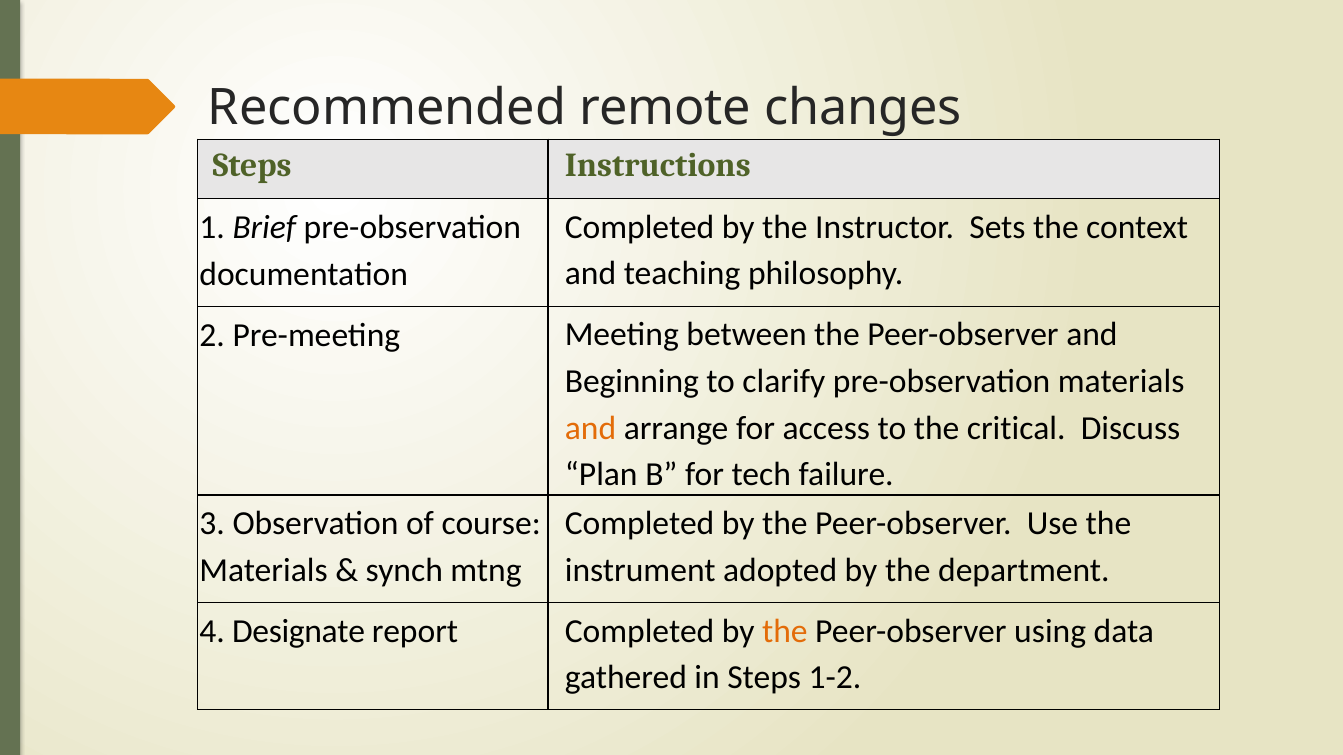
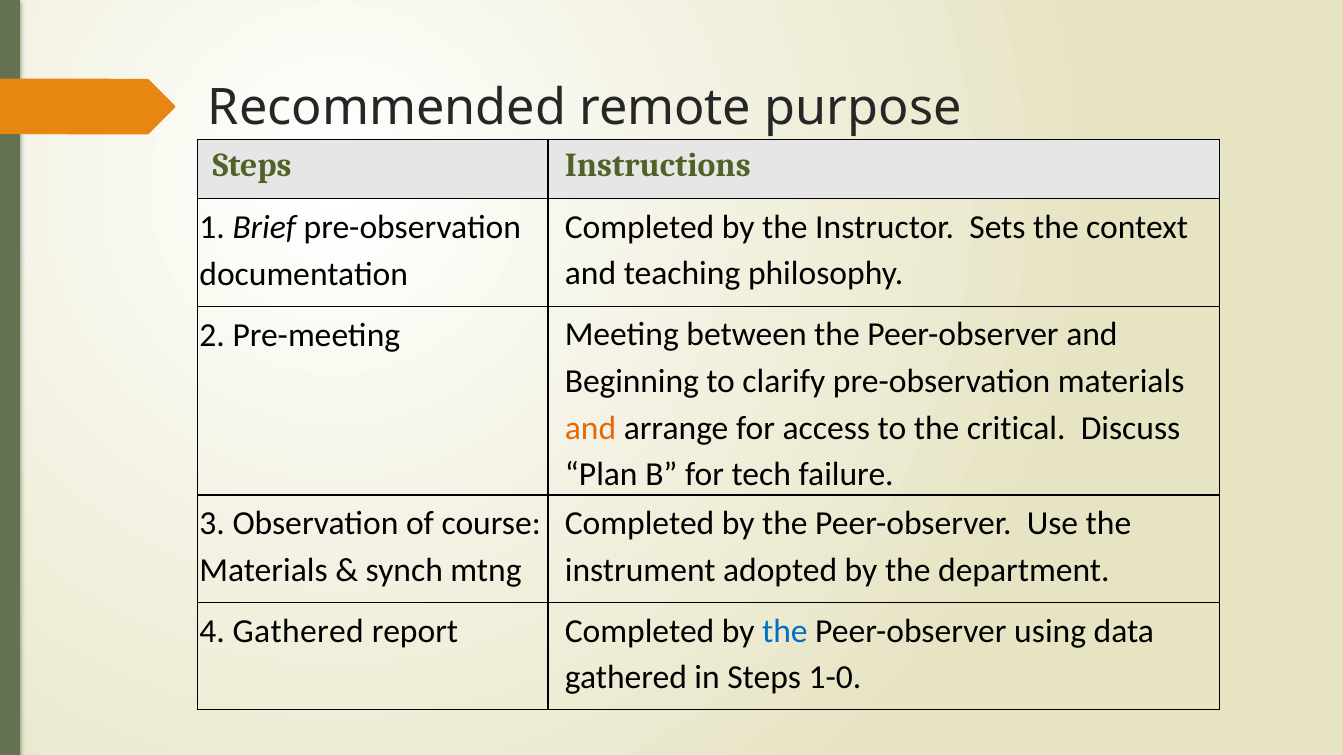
changes: changes -> purpose (863, 108)
4 Designate: Designate -> Gathered (298, 632)
the colour: orange -> blue (785, 631)
1-2: 1-2 -> 1-0 (835, 678)
